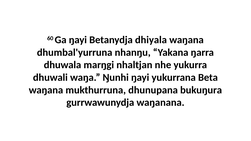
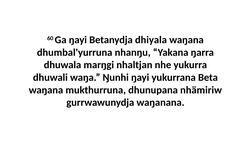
bukuŋura: bukuŋura -> nhämiriw (201, 90)
